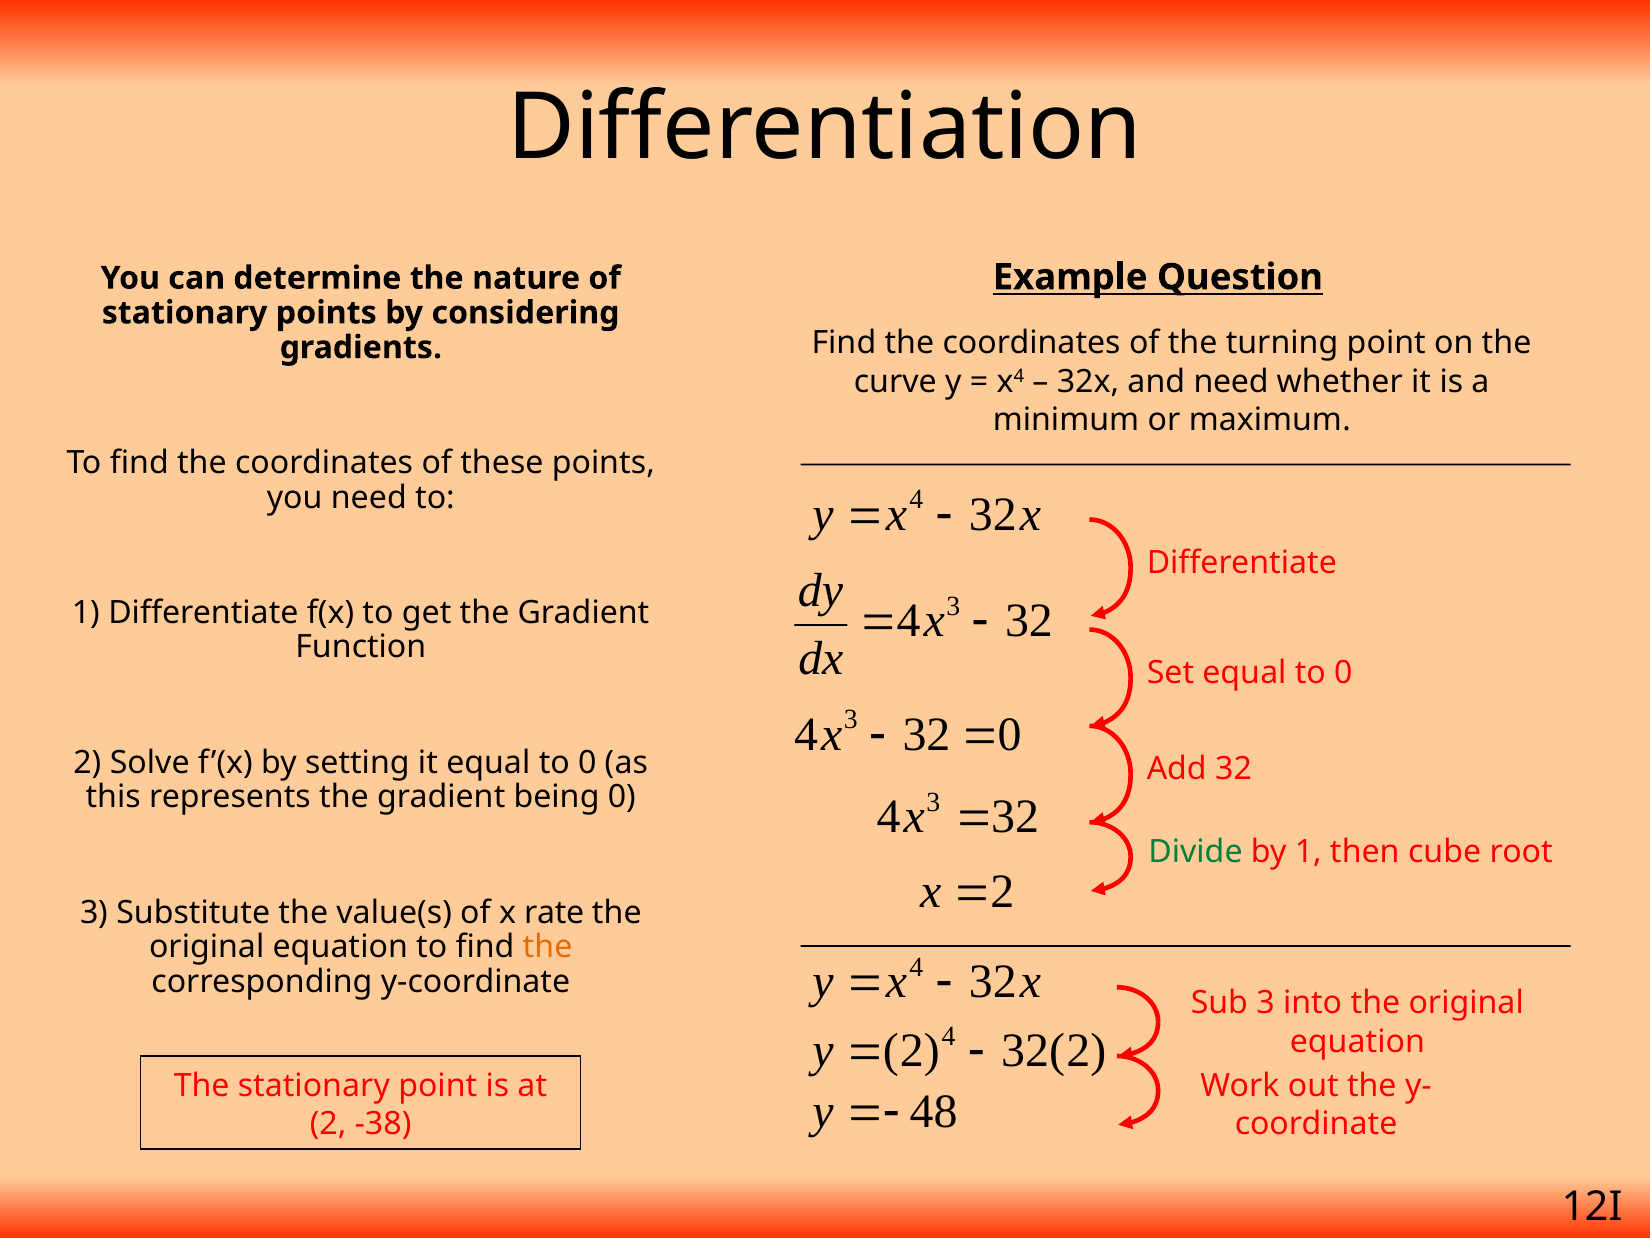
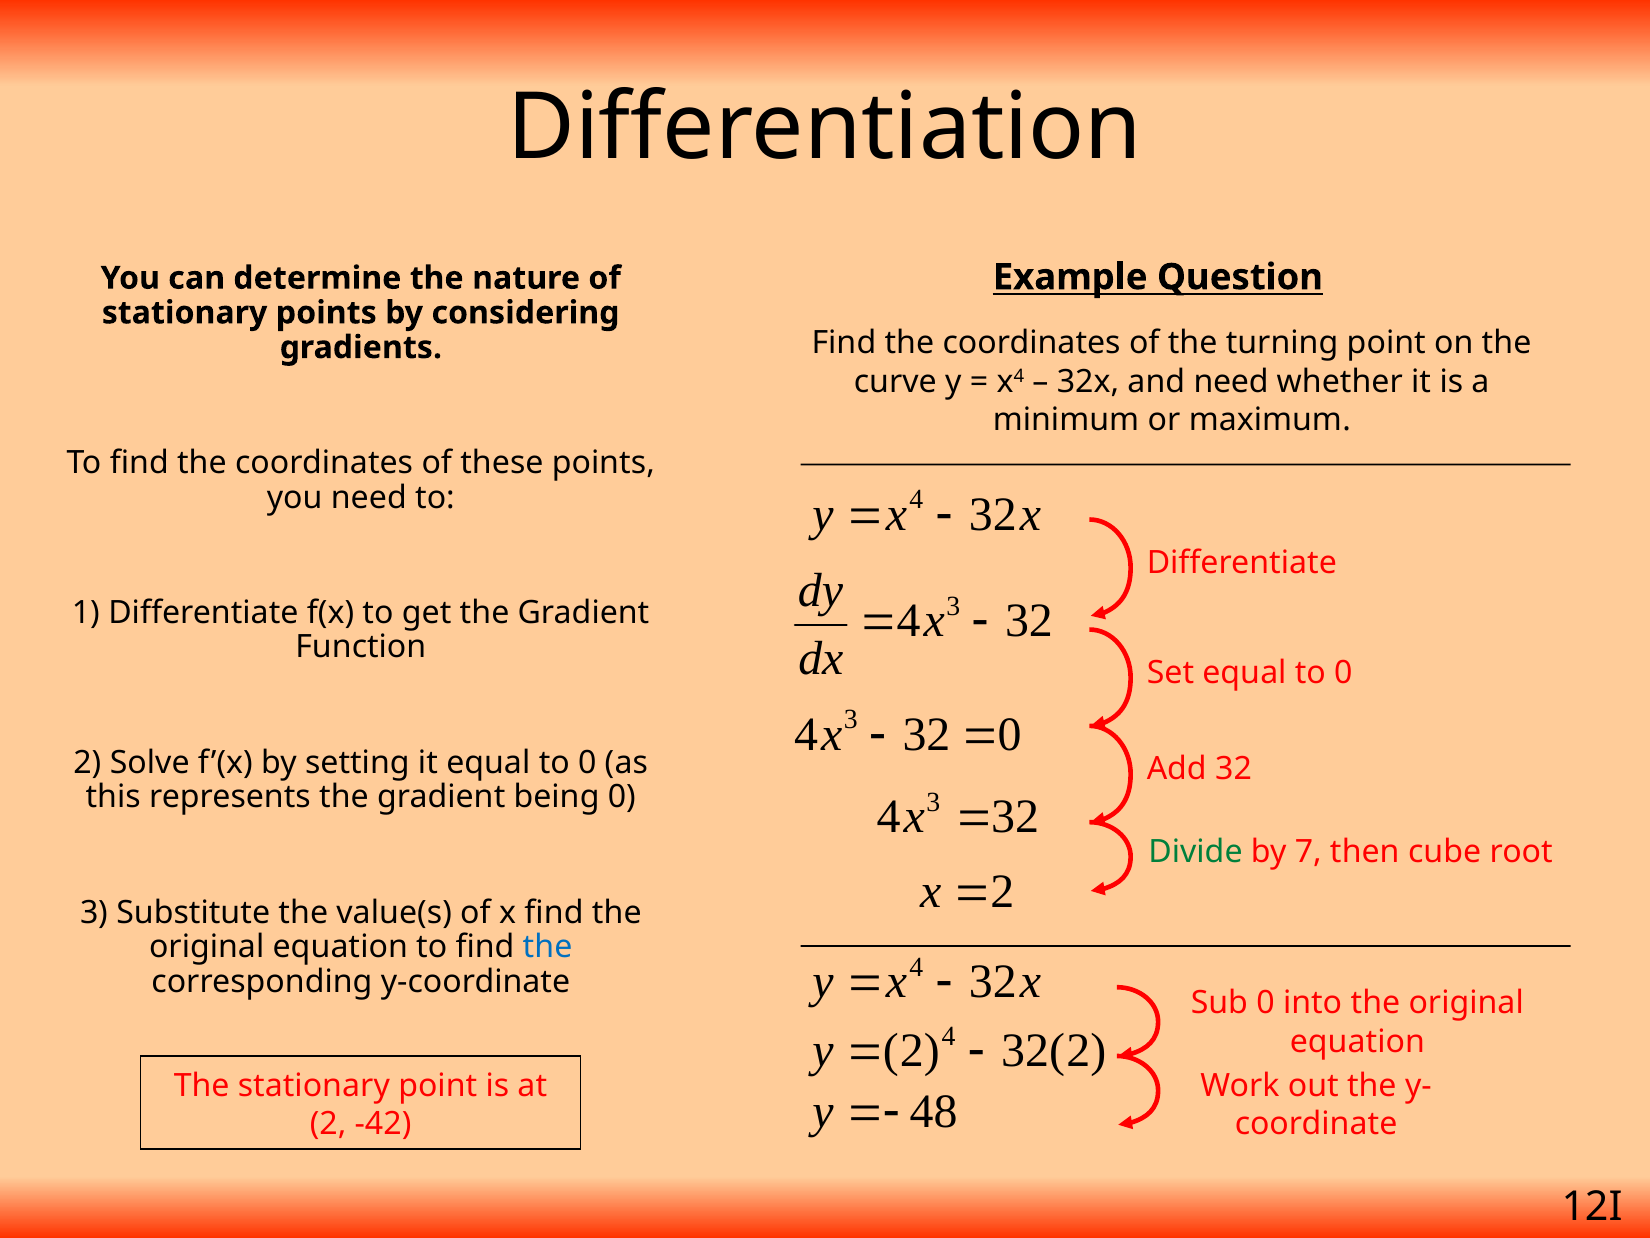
by 1: 1 -> 7 (1308, 852)
x rate: rate -> find (554, 912)
the colour: orange -> blue (548, 947)
Sub 3: 3 -> 0 (1265, 1003)
-38: -38 -> -42 (383, 1124)
